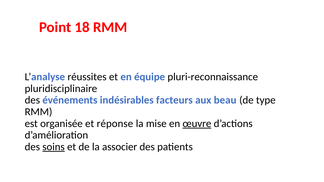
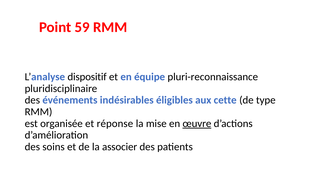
18: 18 -> 59 (82, 27)
réussites: réussites -> dispositif (87, 77)
facteurs: facteurs -> éligibles (174, 100)
beau: beau -> cette (225, 100)
soins underline: present -> none (54, 147)
